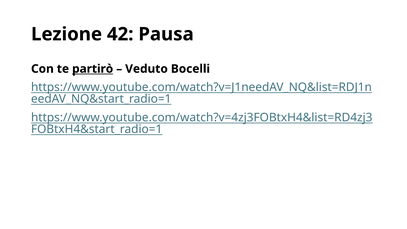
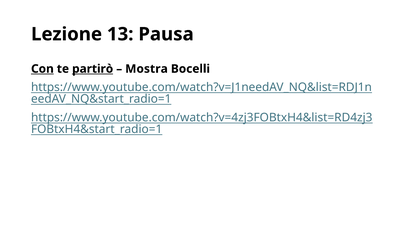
42: 42 -> 13 (120, 34)
Con underline: none -> present (42, 69)
Veduto: Veduto -> Mostra (146, 69)
